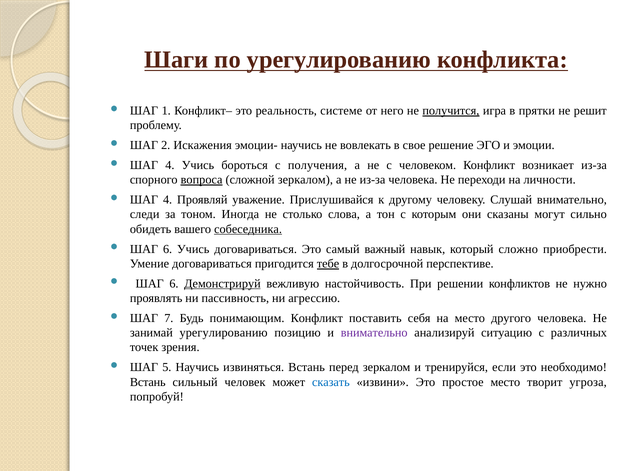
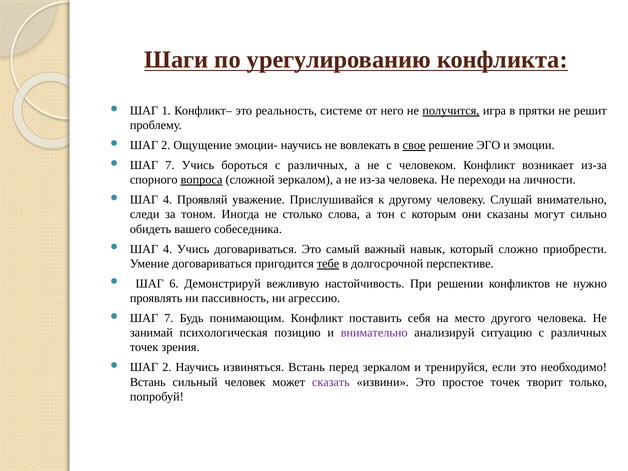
Искажения: Искажения -> Ощущение (203, 145)
свое underline: none -> present (414, 145)
4: 4 -> 7 (170, 165)
бороться с получения: получения -> различных (318, 165)
собеседника underline: present -> none (248, 229)
6: 6 -> 4 (168, 249)
Демонстрируй underline: present -> none (222, 284)
занимай урегулированию: урегулированию -> психологическая (224, 333)
5: 5 -> 2 (167, 367)
сказать colour: blue -> purple (331, 382)
простое место: место -> точек (505, 382)
угроза: угроза -> только (588, 382)
